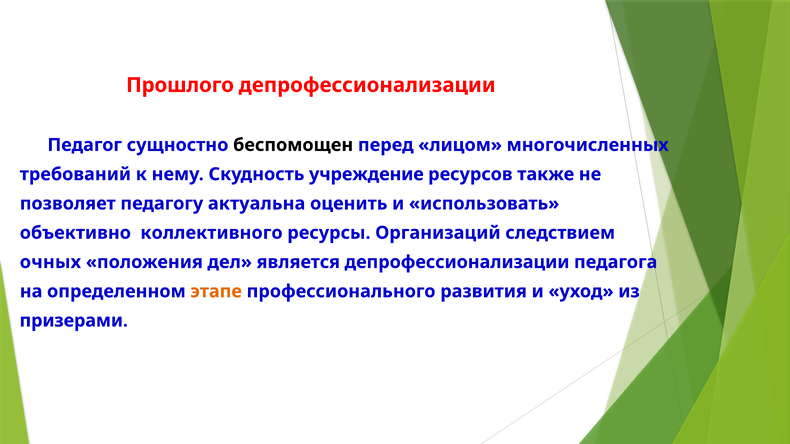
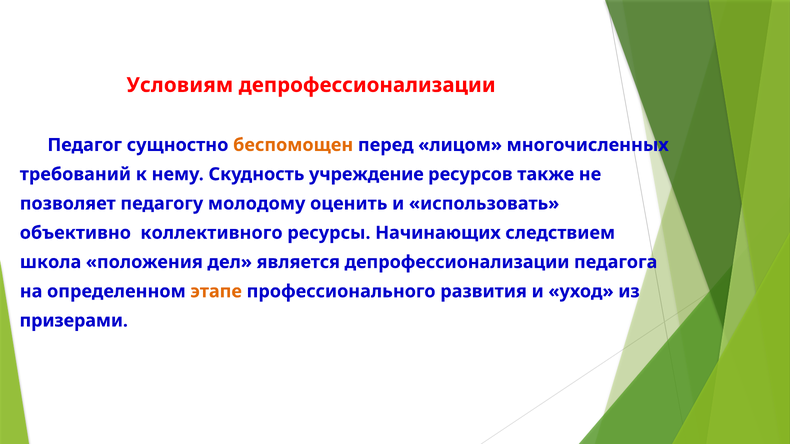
Прошлого: Прошлого -> Условиям (180, 85)
беспомощен colour: black -> orange (293, 145)
актуальна: актуальна -> молодому (257, 204)
Организаций: Организаций -> Начинающих (438, 233)
очных: очных -> школа (51, 262)
